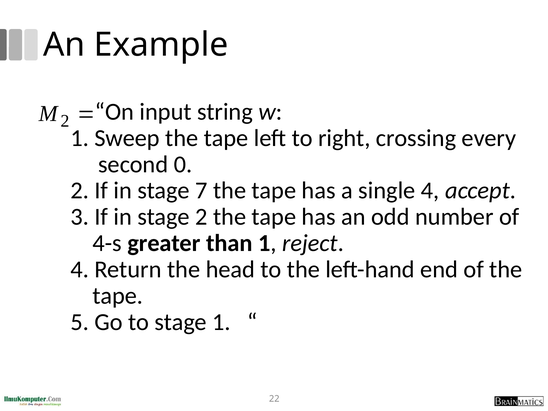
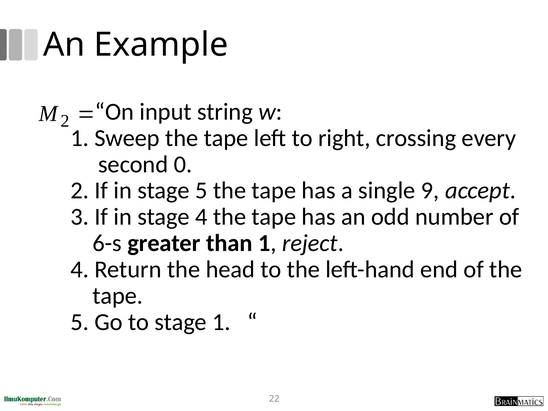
stage 7: 7 -> 5 (201, 191)
single 4: 4 -> 9 (430, 191)
stage 2: 2 -> 4 (201, 217)
4-s: 4-s -> 6-s (107, 243)
